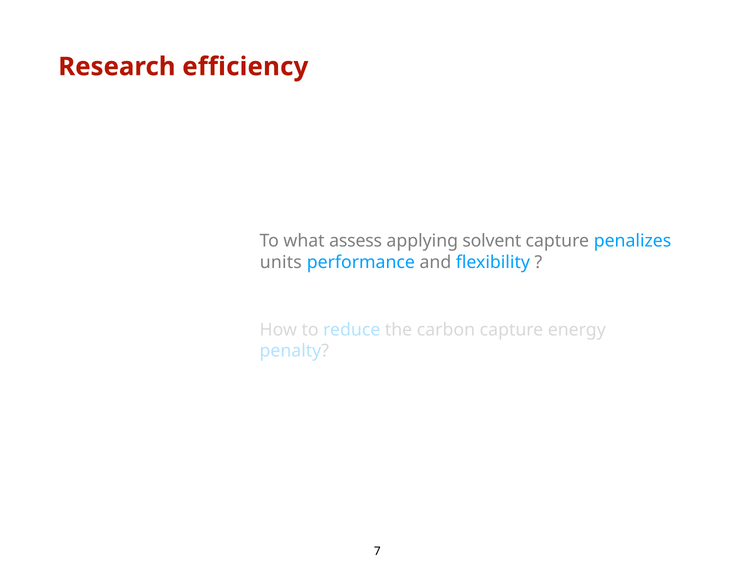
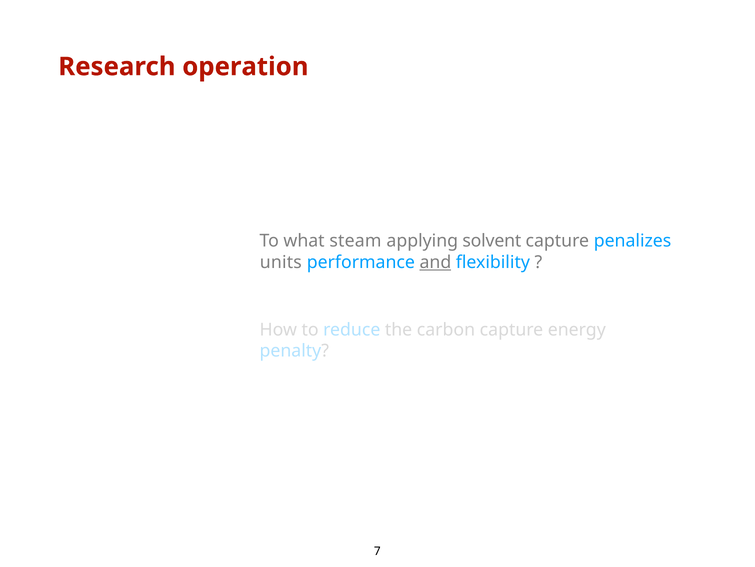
efficiency: efficiency -> operation (245, 67)
assess: assess -> steam (355, 241)
and underline: none -> present (435, 262)
